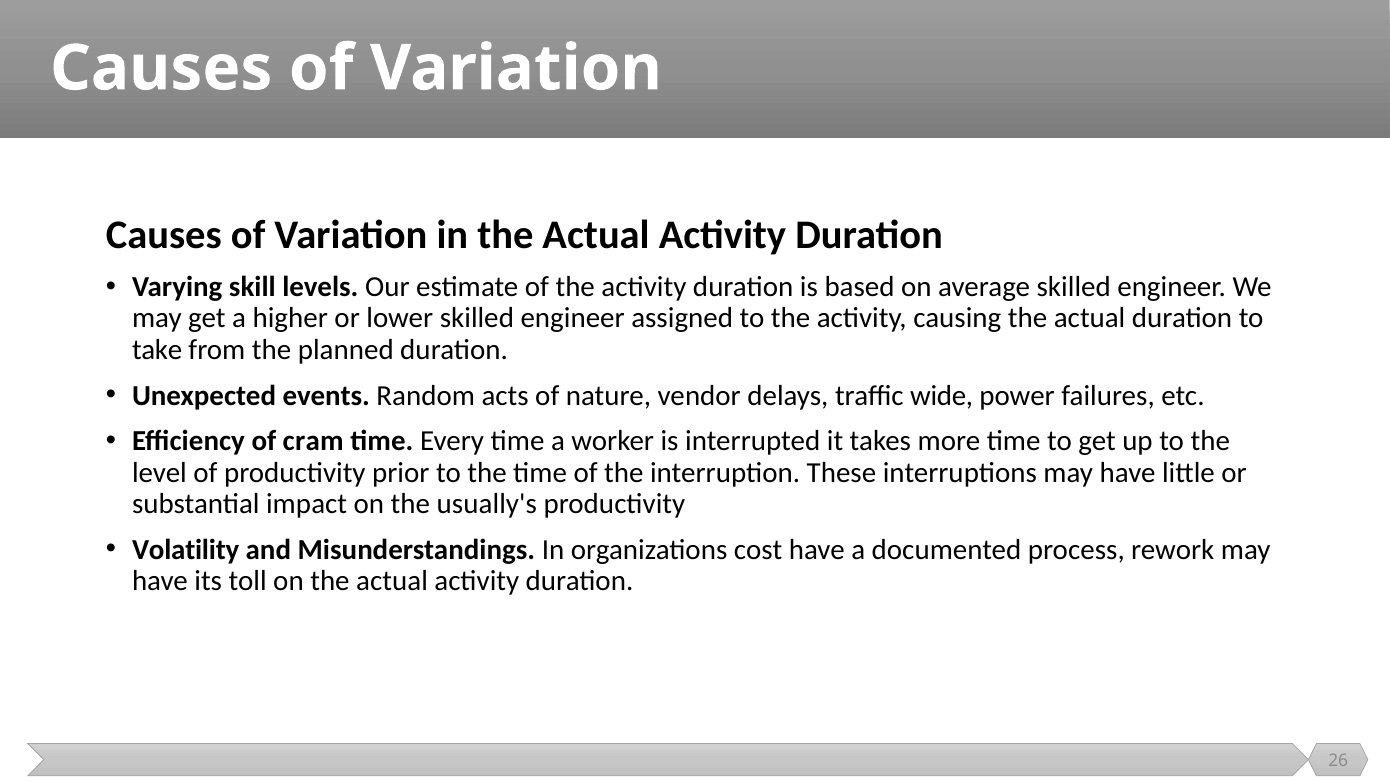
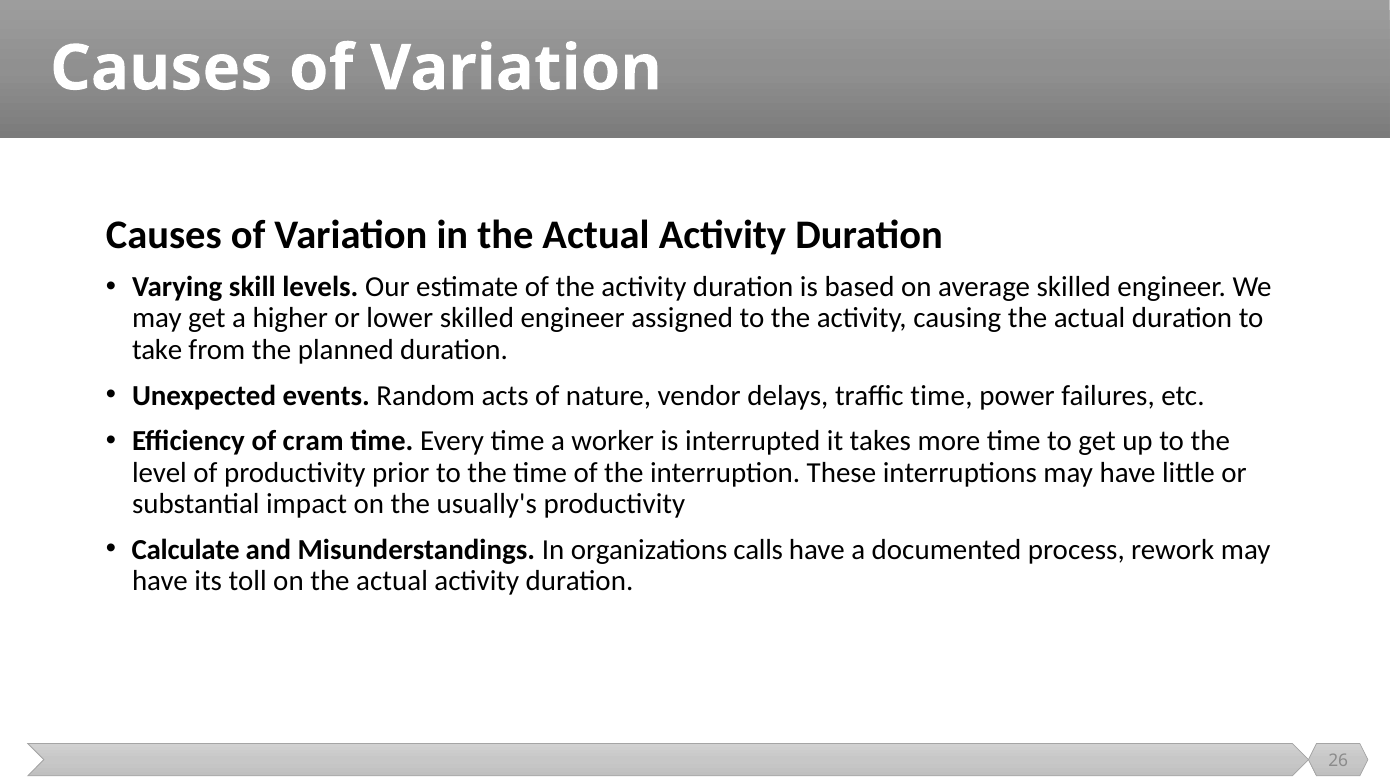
traffic wide: wide -> time (941, 395)
Volatility: Volatility -> Calculate (186, 549)
cost: cost -> calls (758, 549)
